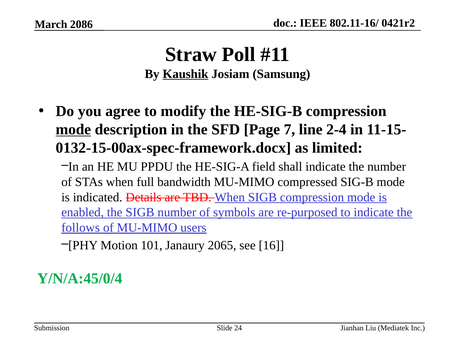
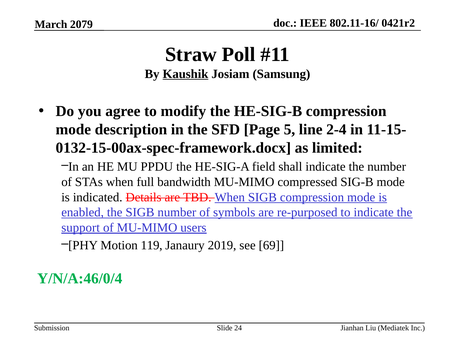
2086: 2086 -> 2079 (81, 24)
mode underline: present -> none (73, 129)
7: 7 -> 5 (289, 129)
follows: follows -> support (81, 227)
101: 101 -> 119 (152, 245)
2065: 2065 -> 2019 (222, 245)
16: 16 -> 69 (271, 245)
Y/N/A:45/0/4: Y/N/A:45/0/4 -> Y/N/A:46/0/4 (80, 278)
